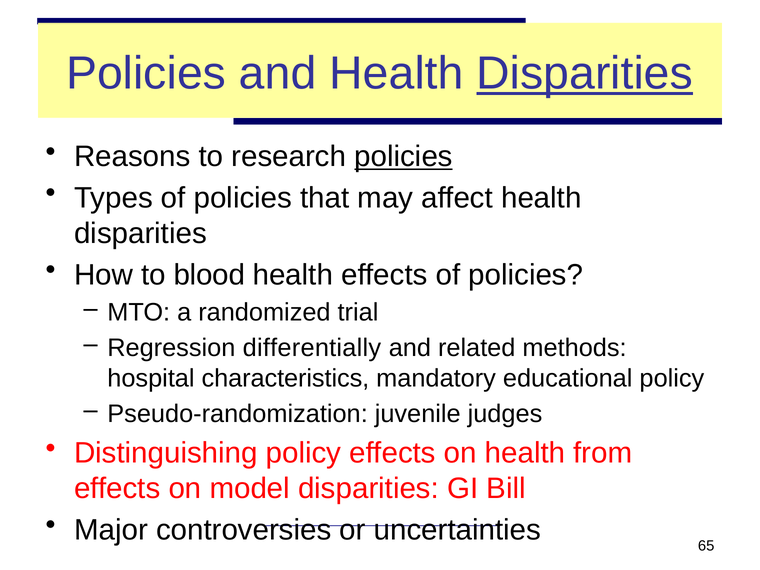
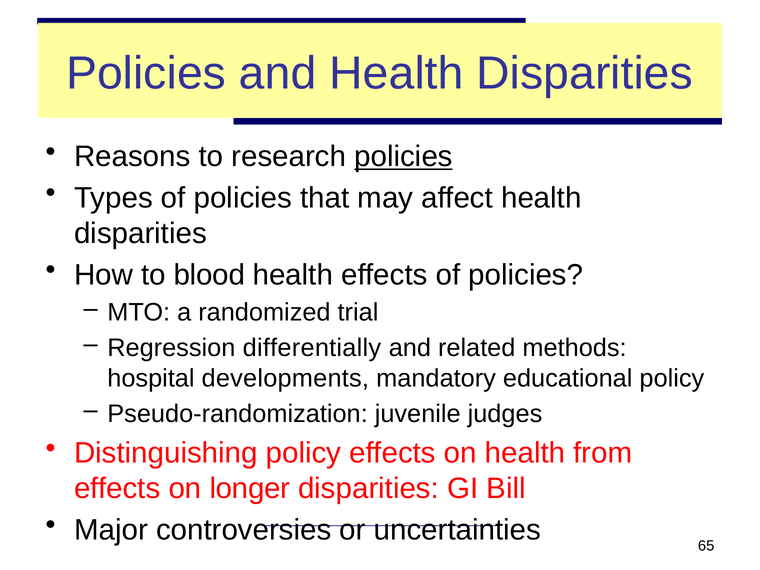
Disparities underline: present -> none (585, 74)
characteristics: characteristics -> developments (285, 378)
model: model -> longer (250, 489)
